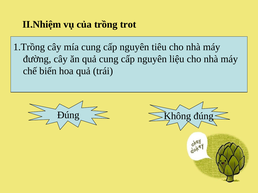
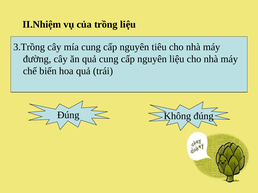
trồng trot: trot -> liệu (128, 24)
1.Trồng: 1.Trồng -> 3.Trồng (29, 47)
